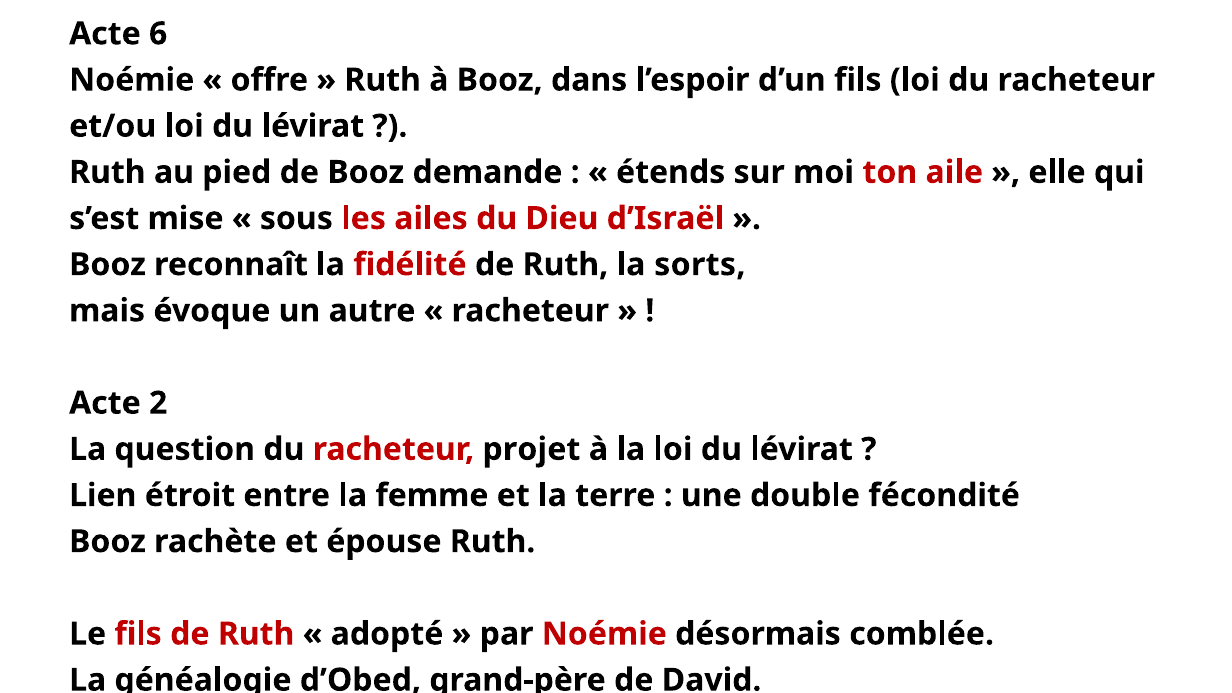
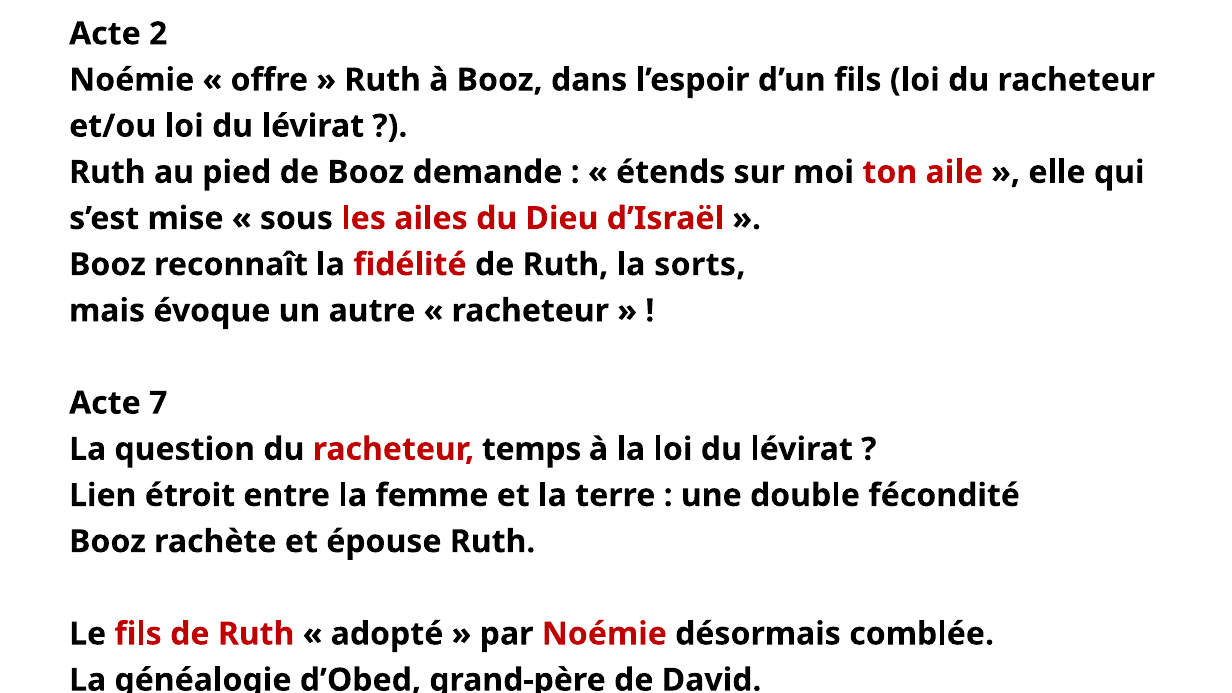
6: 6 -> 2 (158, 34)
2: 2 -> 7 (158, 403)
projet: projet -> temps (532, 449)
